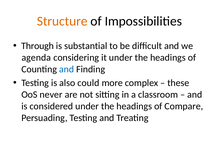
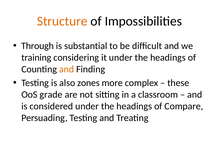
agenda: agenda -> training (36, 58)
and colour: blue -> orange (67, 69)
could: could -> zones (88, 83)
never: never -> grade (51, 95)
